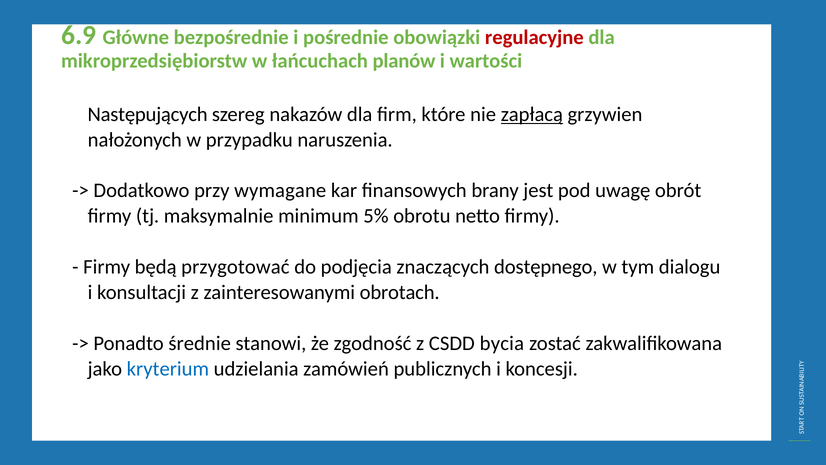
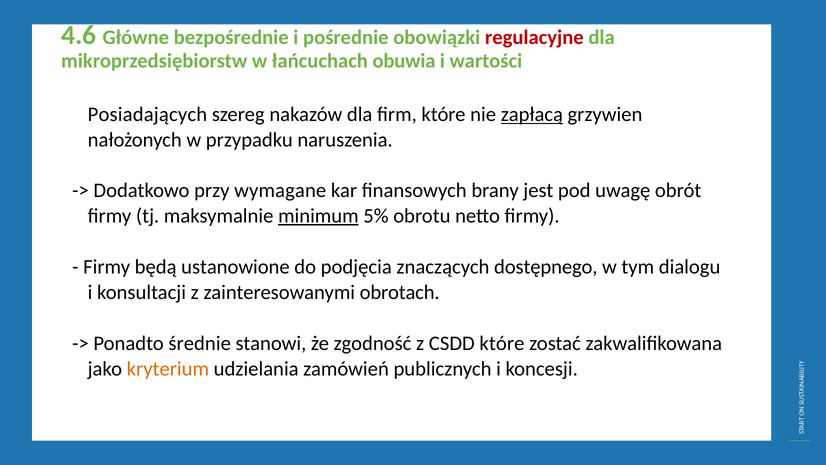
6.9: 6.9 -> 4.6 (79, 35)
planów: planów -> obuwia (404, 61)
Następujących: Następujących -> Posiadających (147, 114)
minimum underline: none -> present (318, 216)
przygotować: przygotować -> ustanowione (235, 267)
CSDD bycia: bycia -> które (502, 343)
kryterium colour: blue -> orange (168, 369)
